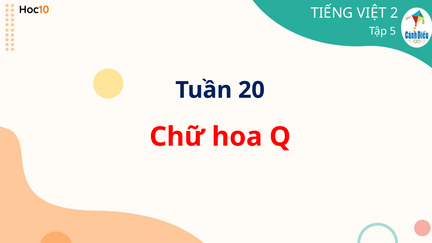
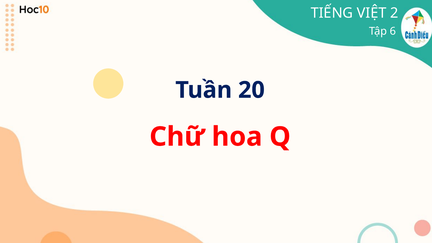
5: 5 -> 6 (393, 31)
